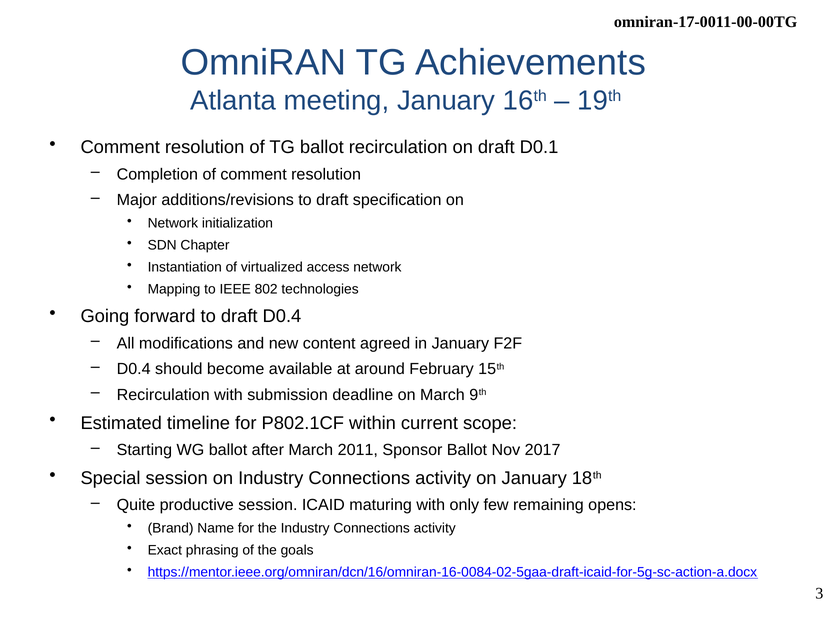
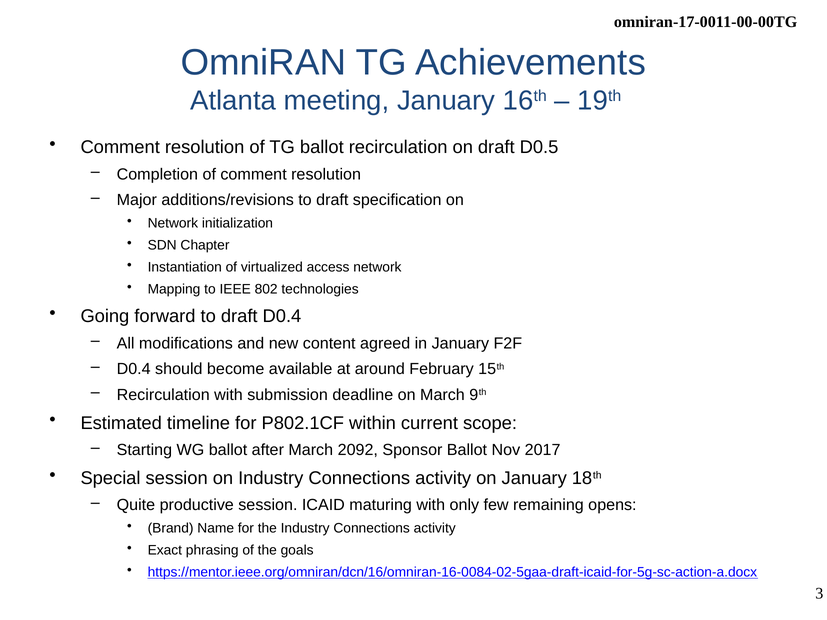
D0.1: D0.1 -> D0.5 (539, 147)
2011: 2011 -> 2092 (358, 450)
